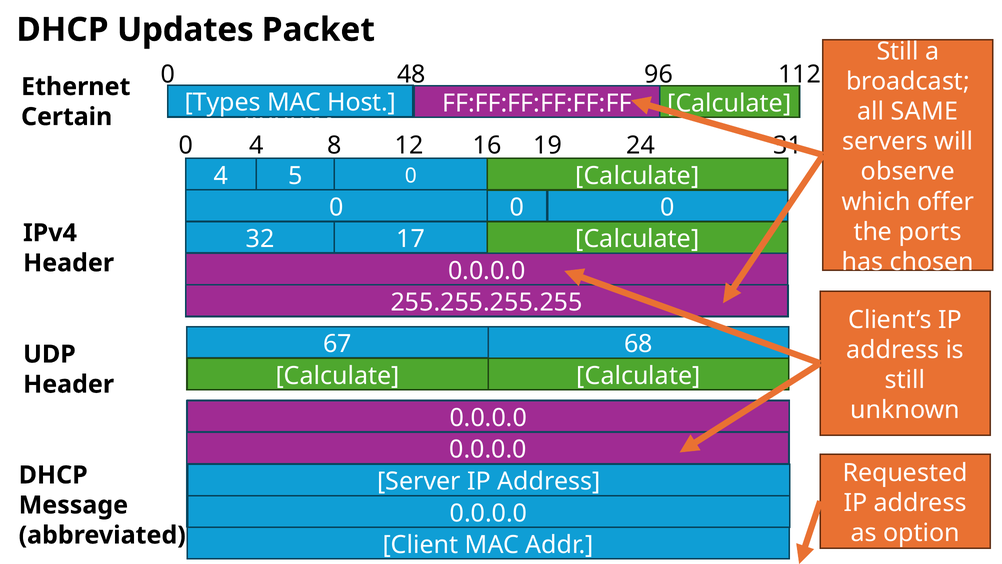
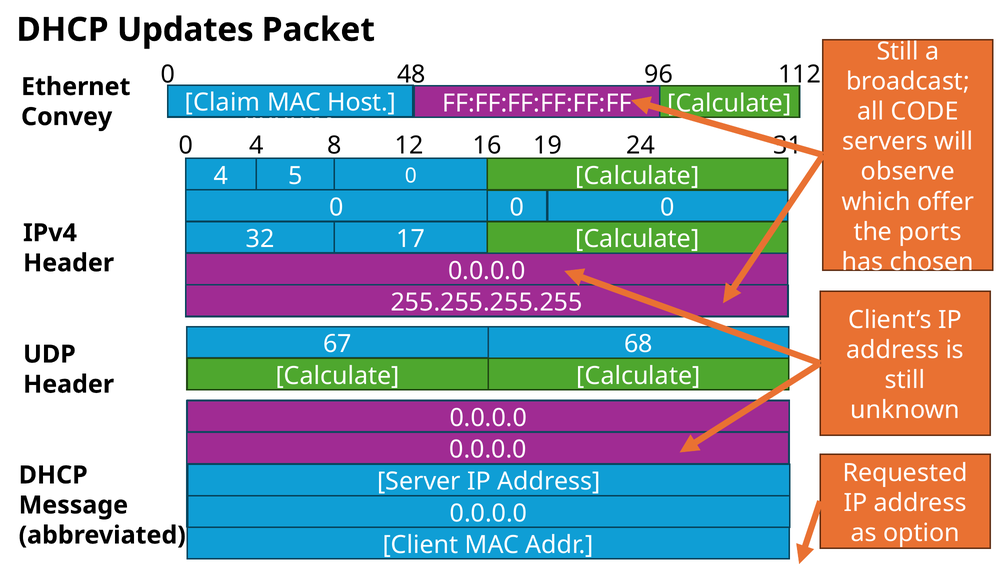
Types: Types -> Claim (223, 103)
SAME: SAME -> CODE (925, 111)
Certain: Certain -> Convey (67, 117)
